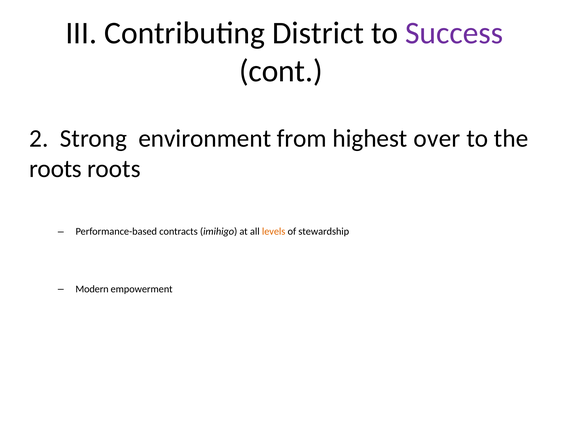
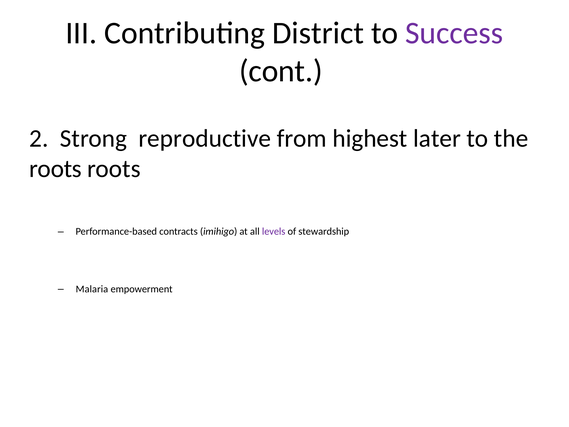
environment: environment -> reproductive (205, 138)
over: over -> later (437, 138)
levels colour: orange -> purple (274, 231)
Modern: Modern -> Malaria (92, 289)
